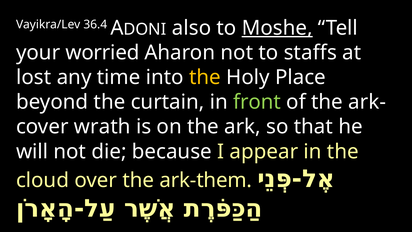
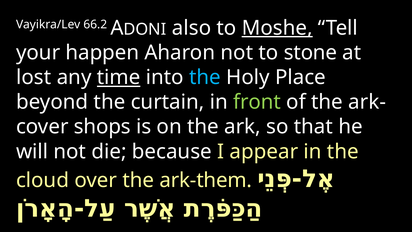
36.4: 36.4 -> 66.2 (95, 25)
worried: worried -> happen (102, 53)
staffs: staffs -> stone (310, 53)
time underline: none -> present (119, 77)
the colour: yellow -> light blue (205, 77)
wrath: wrath -> shops (102, 127)
